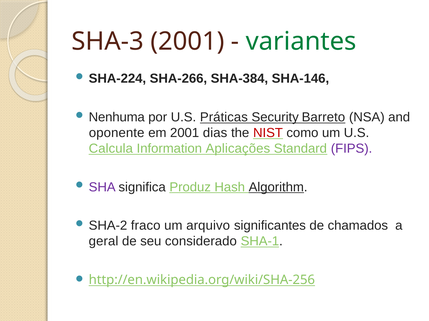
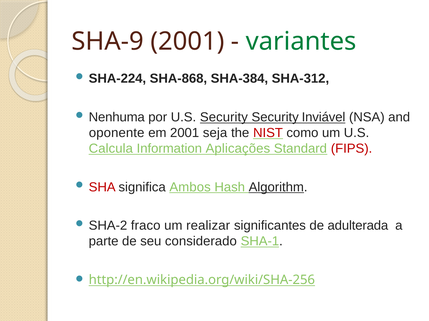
SHA-3: SHA-3 -> SHA-9 (108, 41)
SHA-266: SHA-266 -> SHA-868 (178, 79)
SHA-146: SHA-146 -> SHA-312 (300, 79)
U.S Práticas: Práticas -> Security (224, 117)
Barreto: Barreto -> Inviável (324, 117)
dias: dias -> seja (215, 133)
FIPS colour: purple -> red (352, 149)
SHA colour: purple -> red (102, 187)
Produz: Produz -> Ambos (190, 187)
arquivo: arquivo -> realizar (208, 226)
chamados: chamados -> adulterada (358, 226)
geral: geral -> parte (104, 242)
